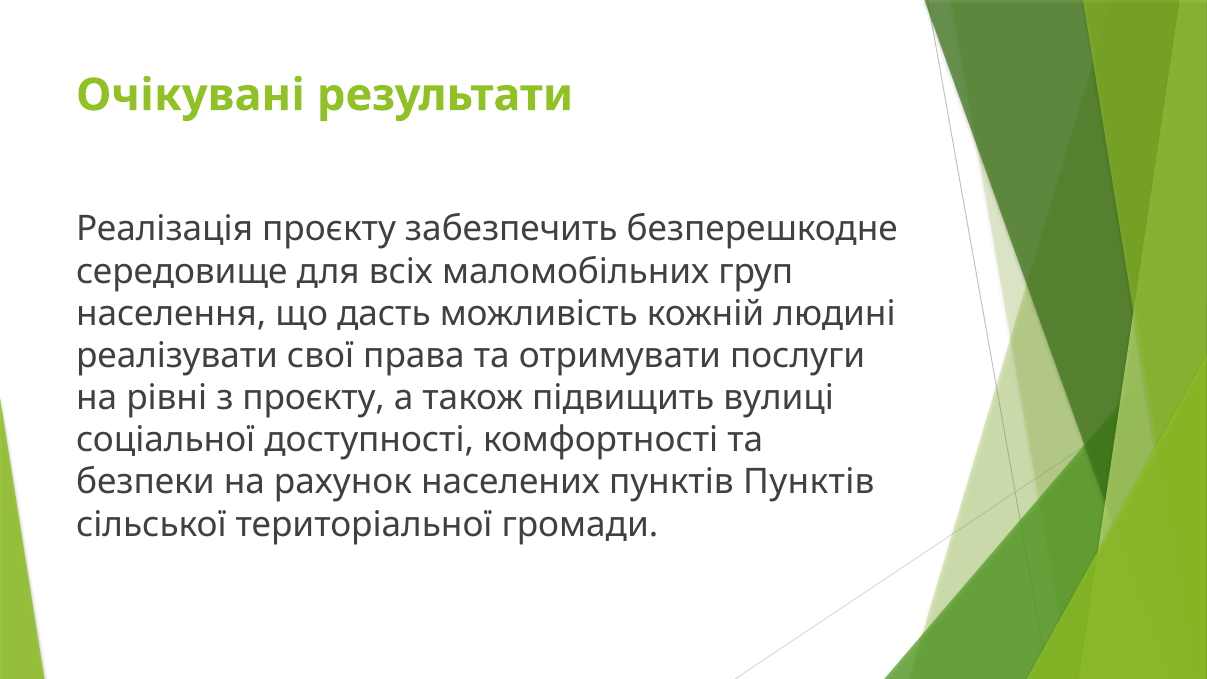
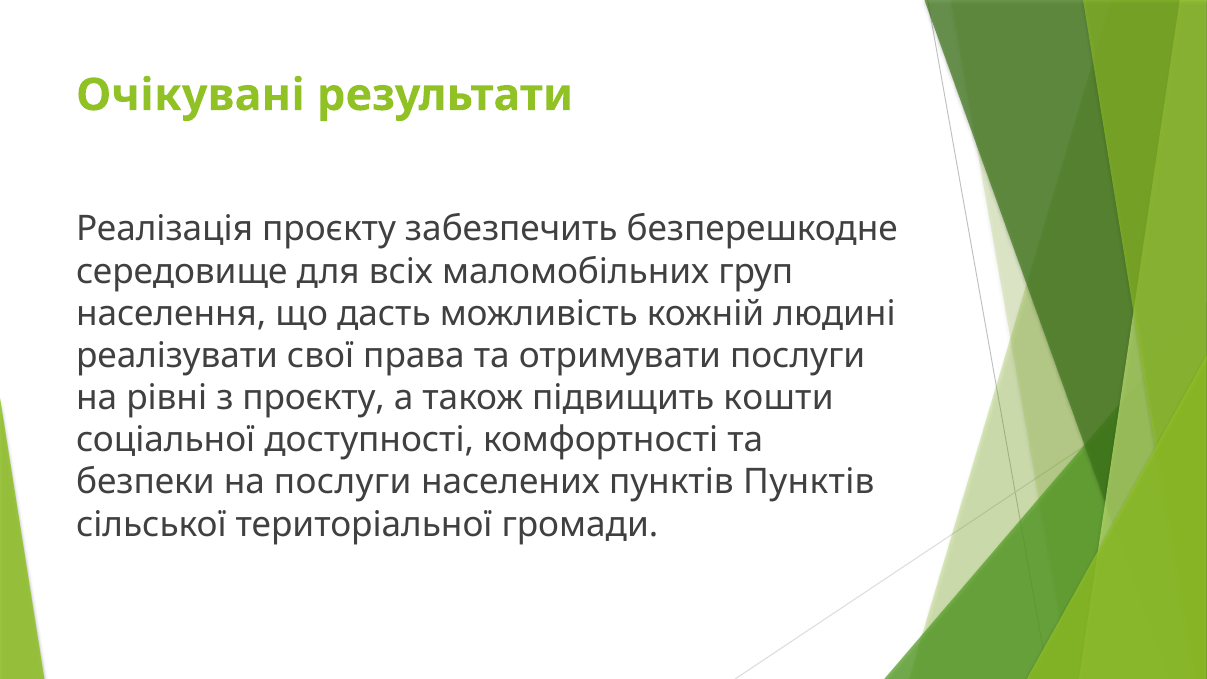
вулиці: вулиці -> кошти (779, 398)
на рахунок: рахунок -> послуги (343, 482)
